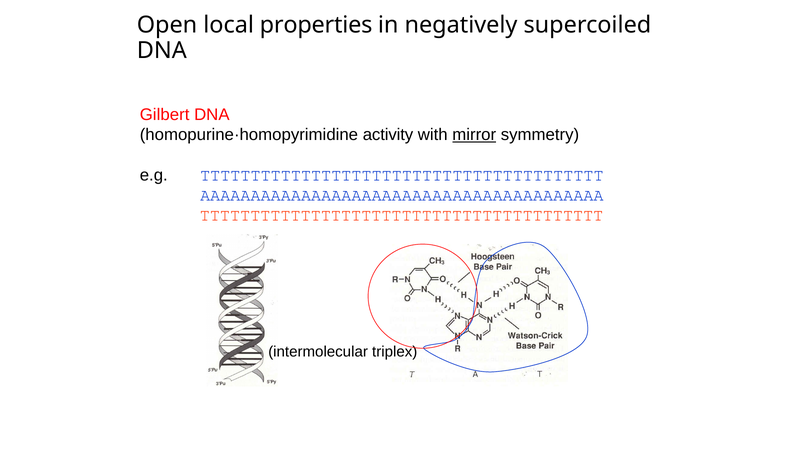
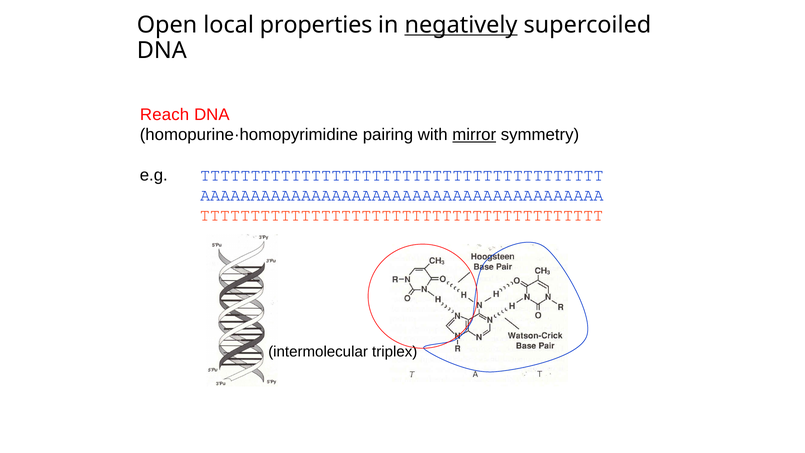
negatively underline: none -> present (461, 25)
Gilbert: Gilbert -> Reach (165, 114)
activity: activity -> pairing (388, 135)
